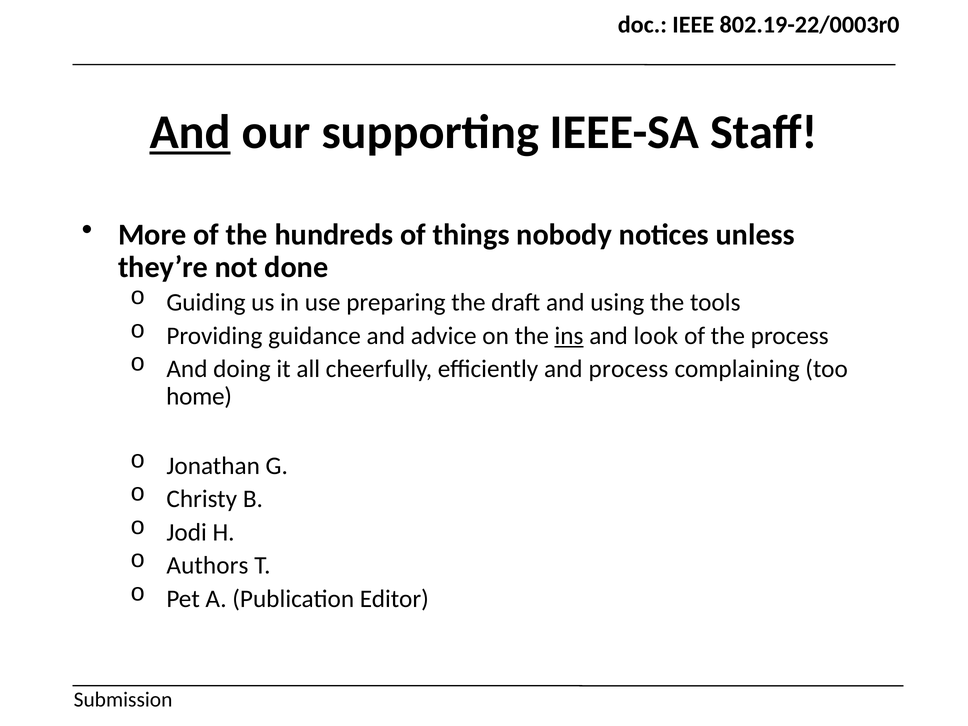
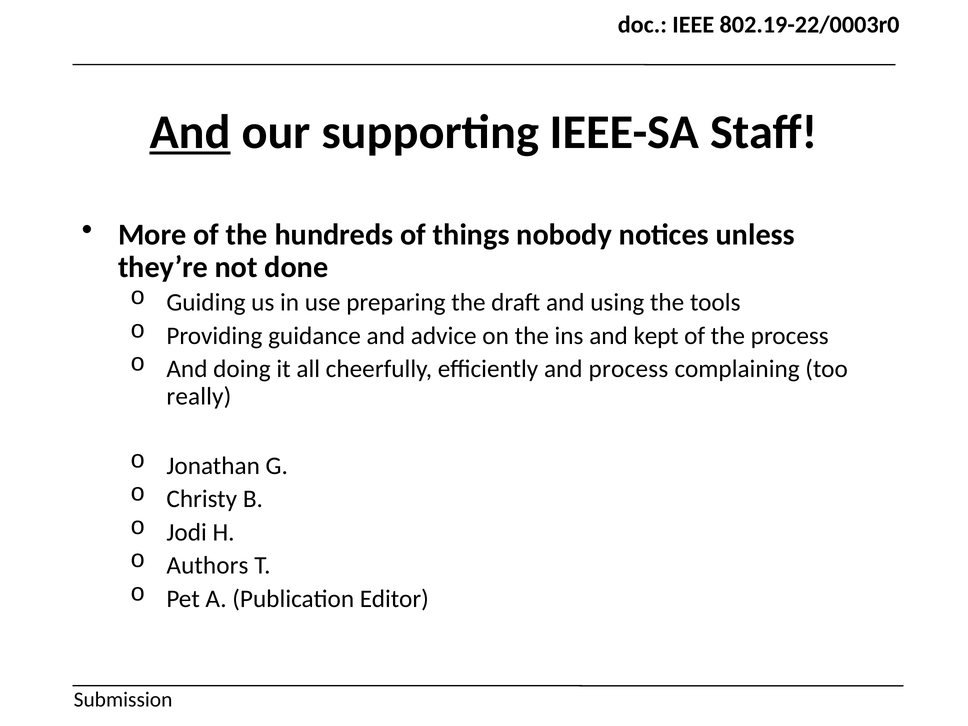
ins underline: present -> none (569, 336)
look: look -> kept (656, 336)
home: home -> really (199, 396)
